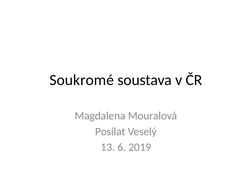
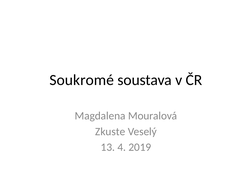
Posílat: Posílat -> Zkuste (110, 132)
6: 6 -> 4 (122, 147)
